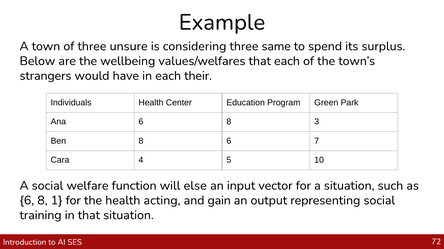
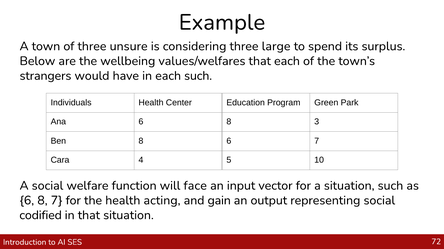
same: same -> large (276, 46)
each their: their -> such (198, 76)
else: else -> face (195, 186)
8 1: 1 -> 7 (57, 201)
training: training -> codified (41, 216)
